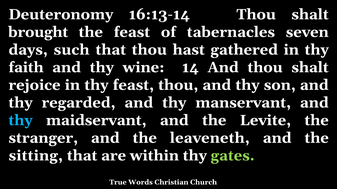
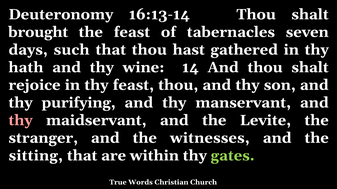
faith: faith -> hath (26, 68)
regarded: regarded -> purifying (79, 103)
thy colour: light blue -> pink (21, 121)
leaveneth: leaveneth -> witnesses (210, 138)
